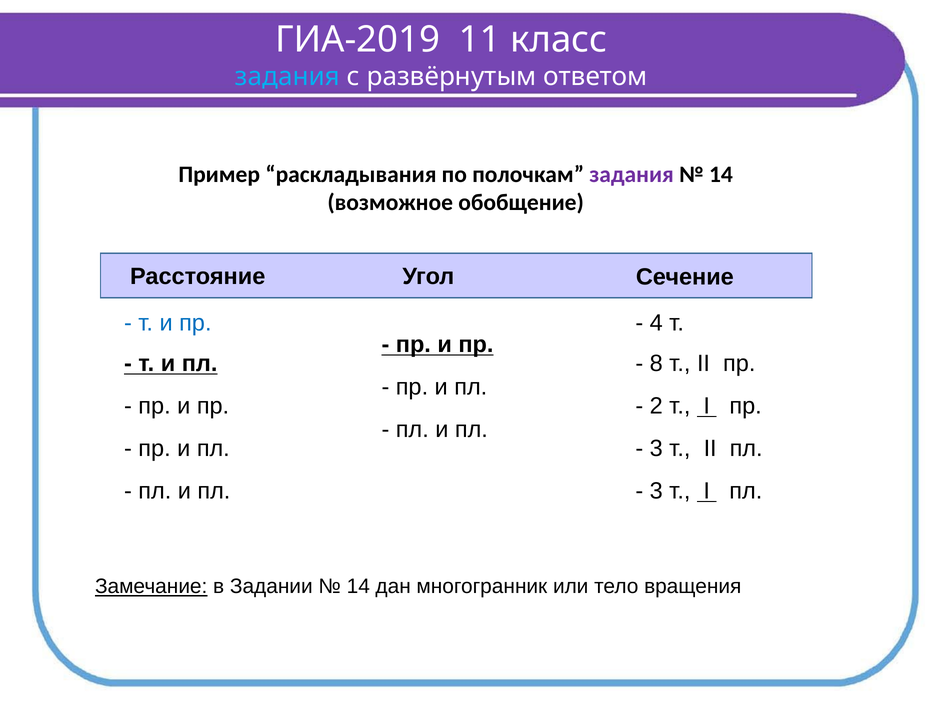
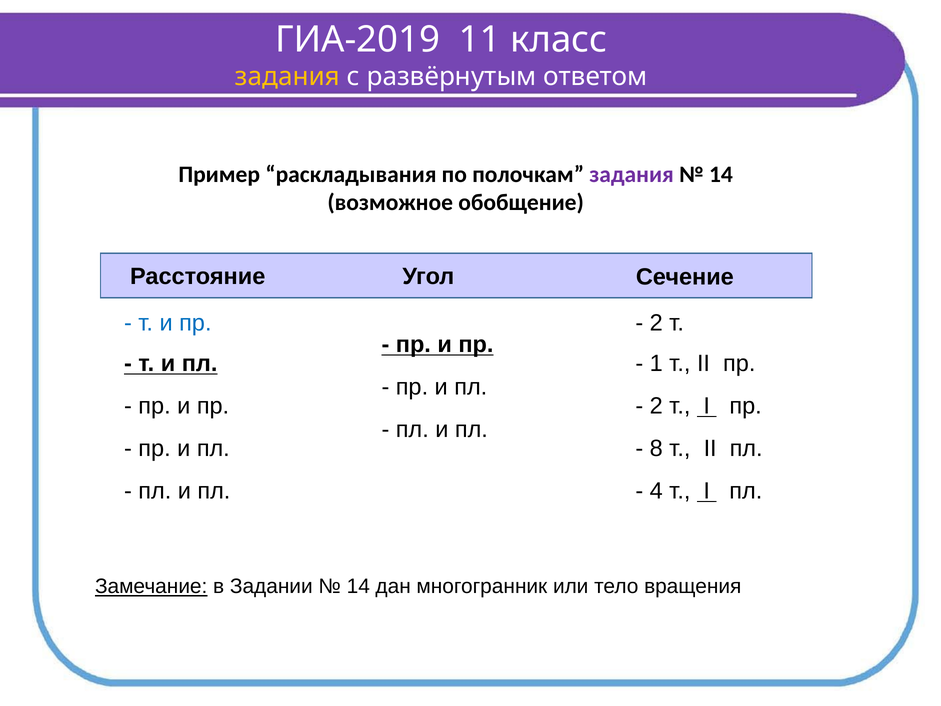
задания colour: light blue -> yellow (287, 76)
4: 4 -> 2 (656, 323)
8: 8 -> 1 (656, 363)
3: 3 -> 8 (656, 448)
3: 3 -> 4 (656, 491)
